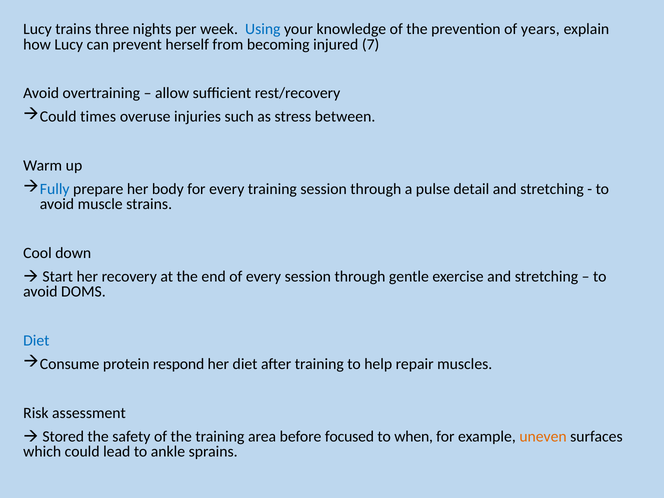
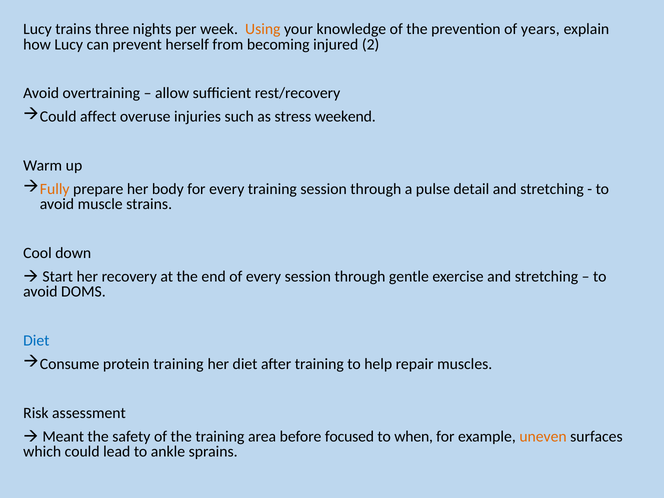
Using colour: blue -> orange (263, 29)
7: 7 -> 2 (371, 44)
times: times -> affect (98, 117)
between: between -> weekend (345, 117)
Fully colour: blue -> orange (55, 189)
protein respond: respond -> training (178, 364)
Stored: Stored -> Meant (63, 436)
